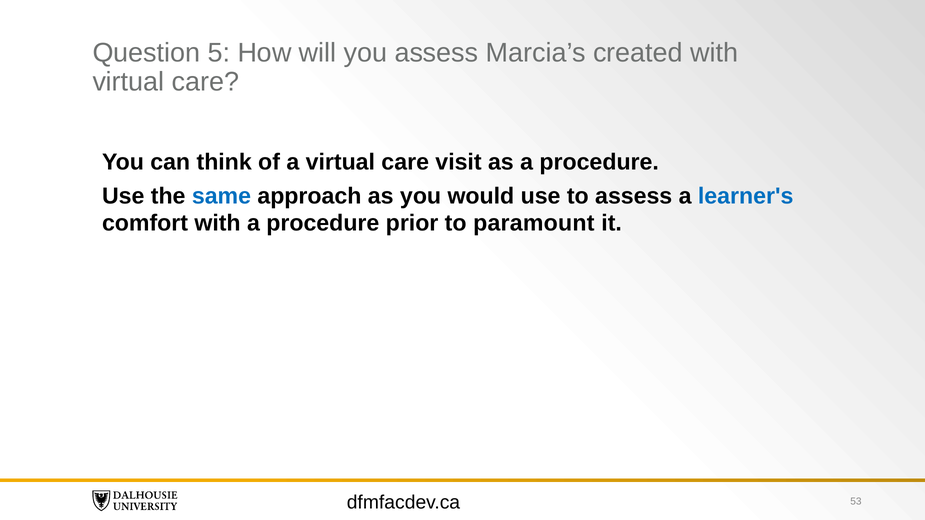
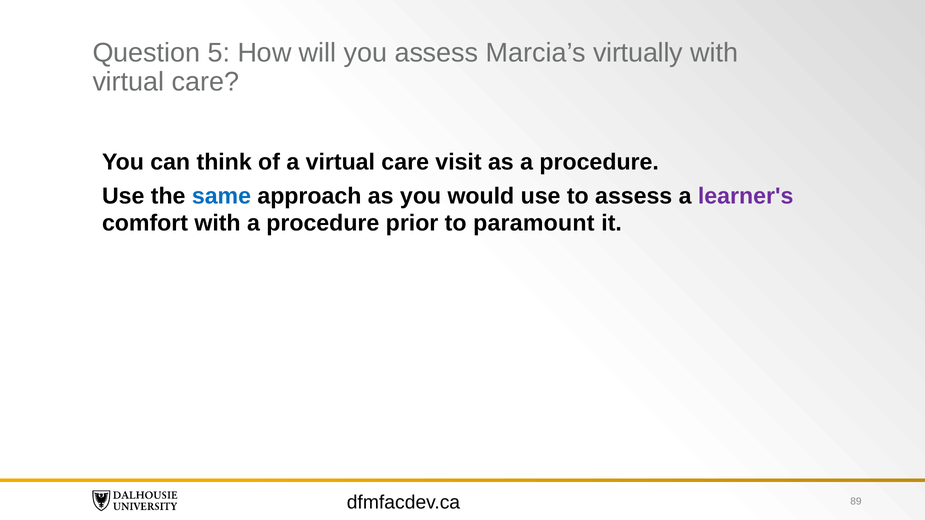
created: created -> virtually (638, 53)
learner's colour: blue -> purple (746, 196)
53: 53 -> 89 (856, 502)
